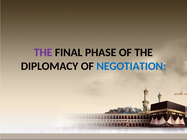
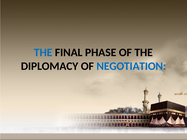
THE colour: purple -> blue (43, 53)
